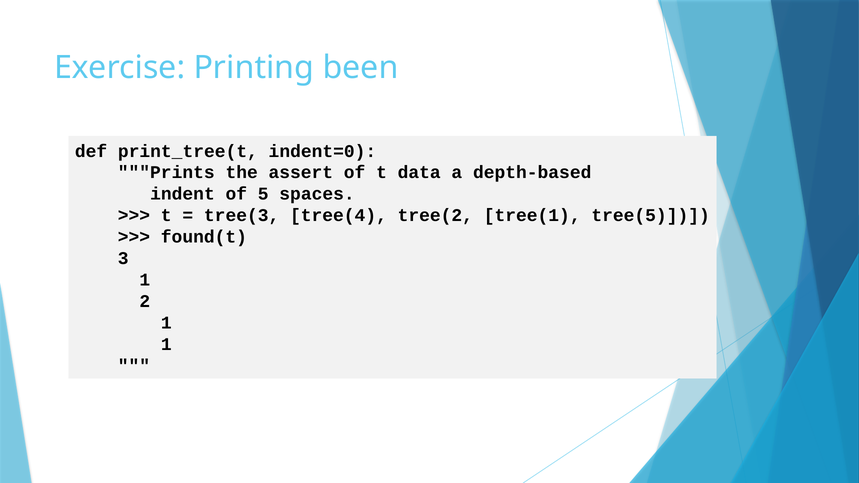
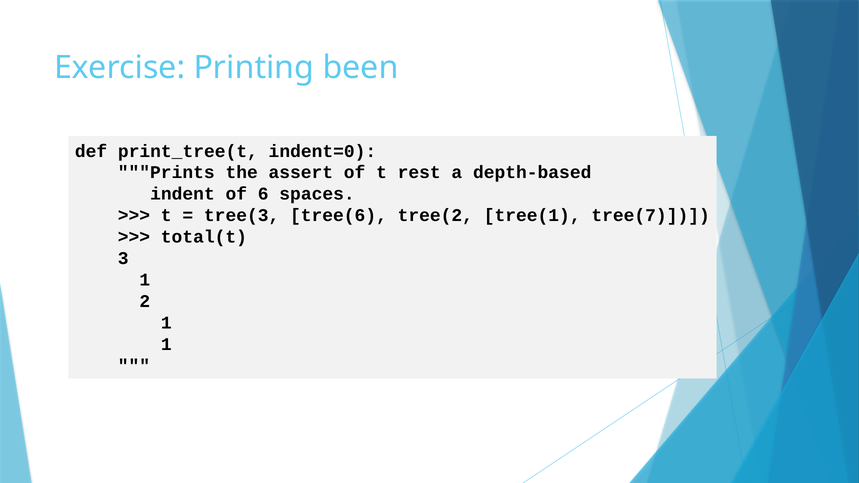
data: data -> rest (419, 173)
5: 5 -> 6 (263, 194)
tree(4: tree(4 -> tree(6 (338, 216)
tree(5: tree(5 -> tree(7 (651, 216)
found(t: found(t -> total(t (204, 237)
